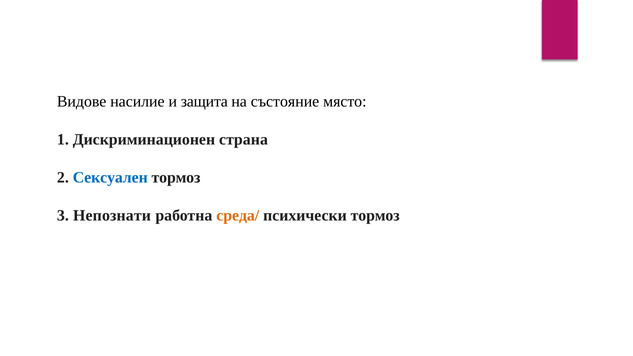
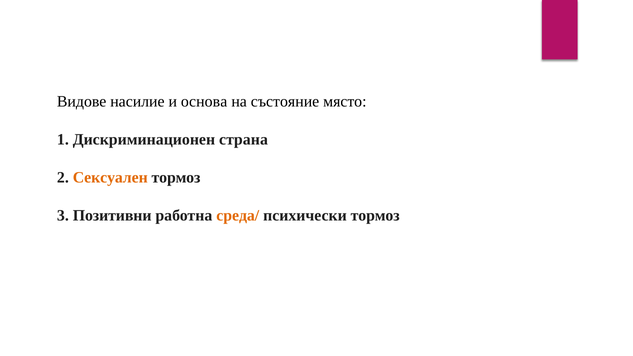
защита: защита -> основа (204, 102)
Сексуален colour: blue -> orange (110, 178)
Непознати: Непознати -> Позитивни (112, 215)
